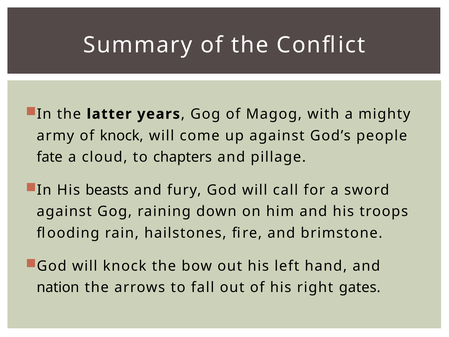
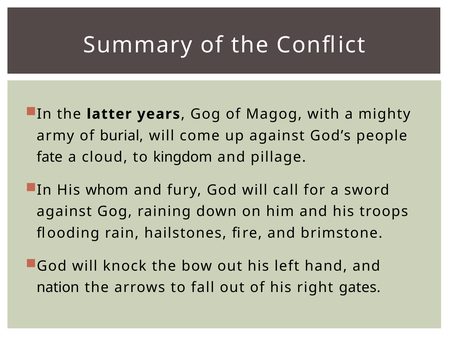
of knock: knock -> burial (122, 136)
chapters: chapters -> kingdom (183, 157)
beasts: beasts -> whom (107, 190)
